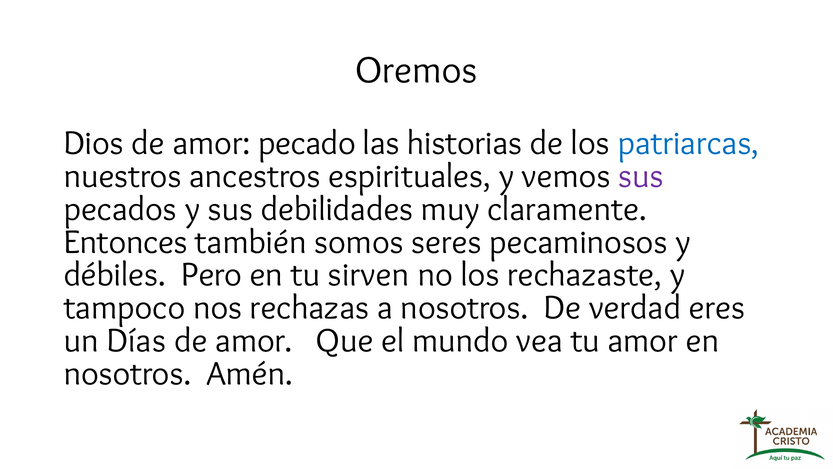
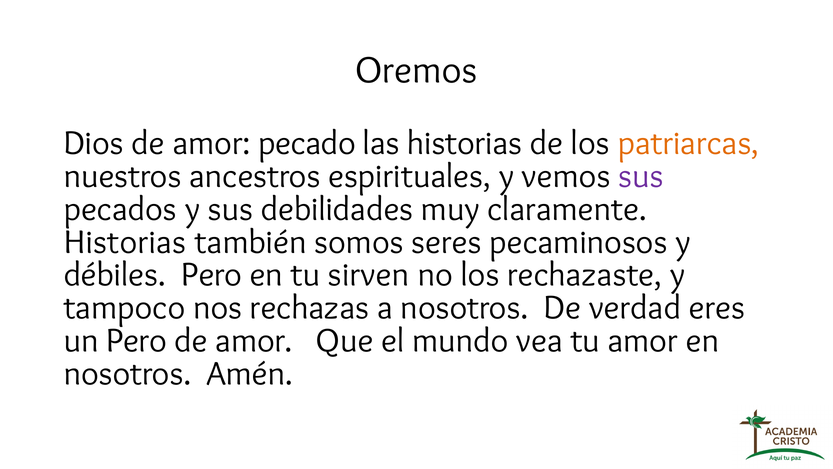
patriarcas colour: blue -> orange (688, 143)
Entonces: Entonces -> Historias (125, 242)
un Días: Días -> Pero (137, 340)
